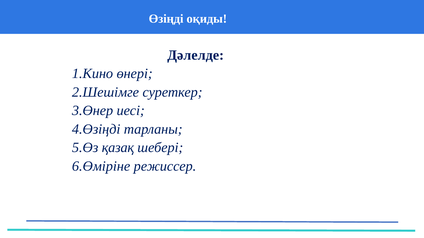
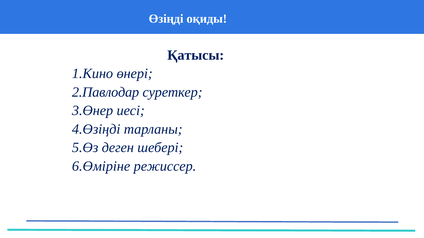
Дәлелде: Дәлелде -> Қатысы (196, 55)
2.Шешімге: 2.Шешімге -> 2.Павлодар (106, 92)
қазақ: қазақ -> деген (118, 148)
